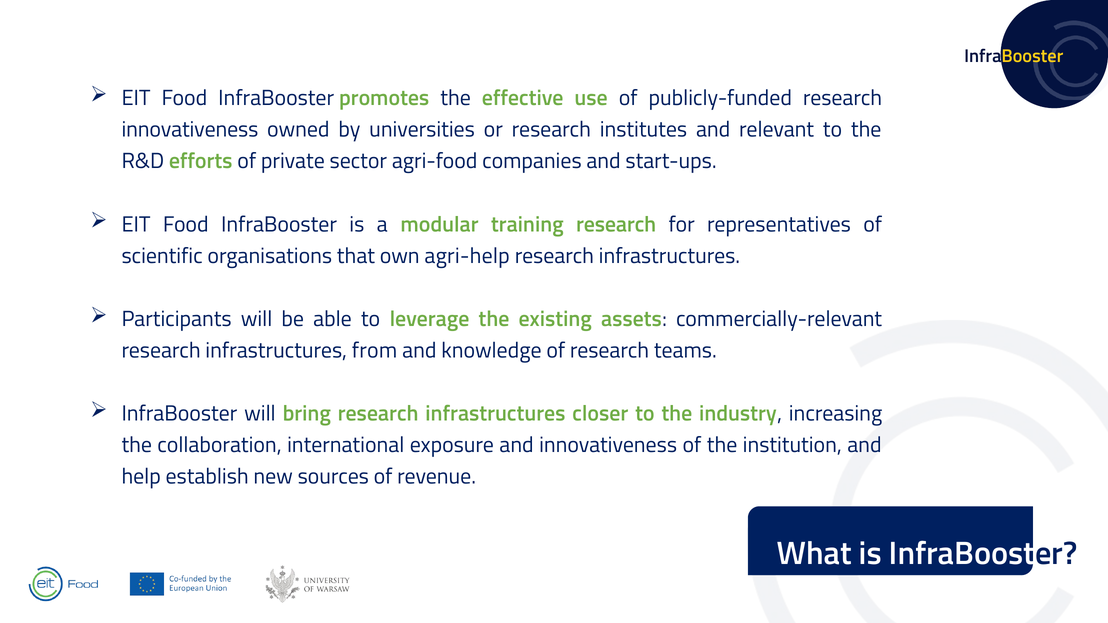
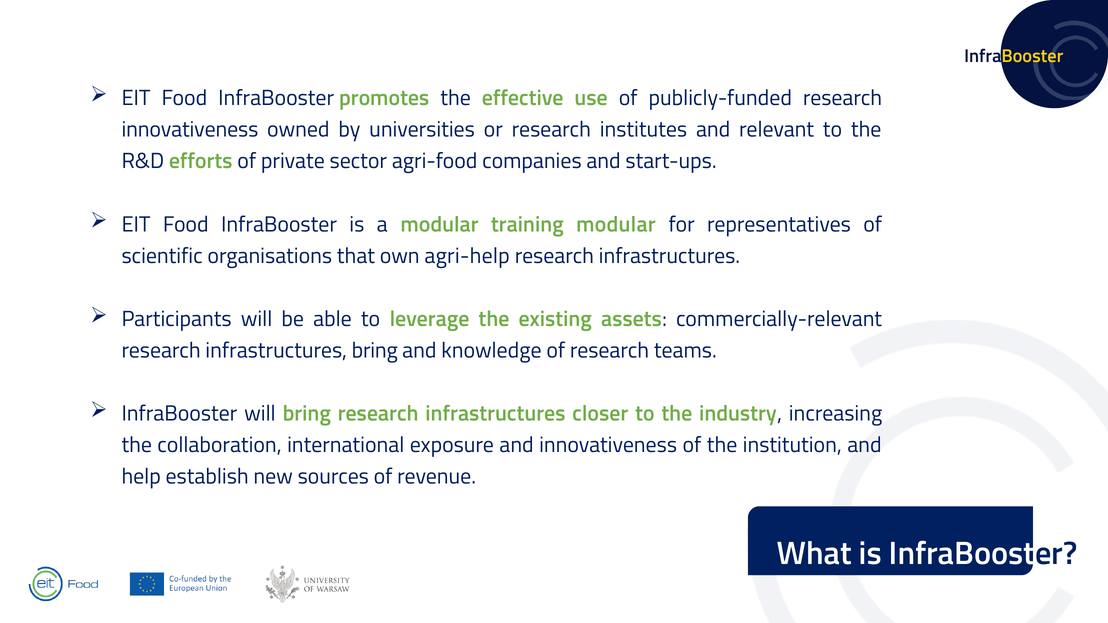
training research: research -> modular (616, 224)
infrastructures from: from -> bring (375, 351)
